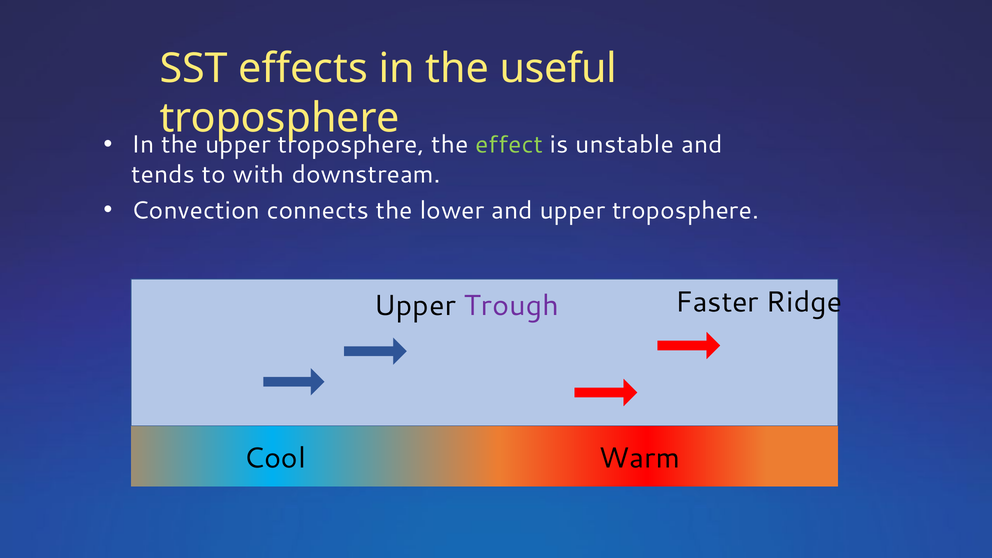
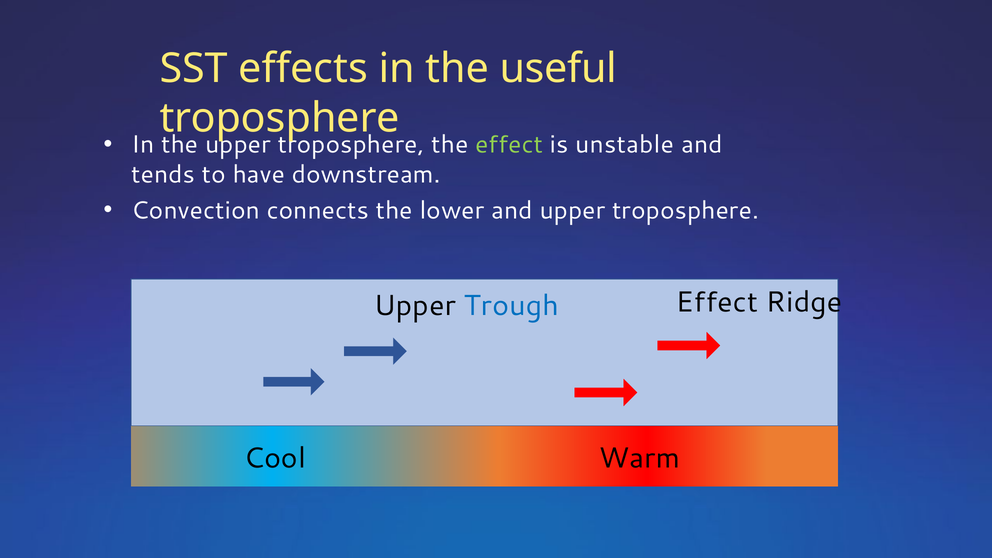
with: with -> have (259, 175)
Faster: Faster -> Effect (717, 302)
Trough colour: purple -> blue (512, 306)
